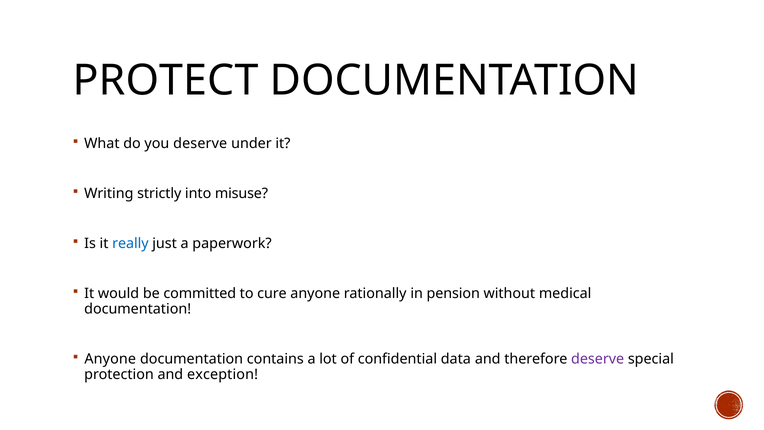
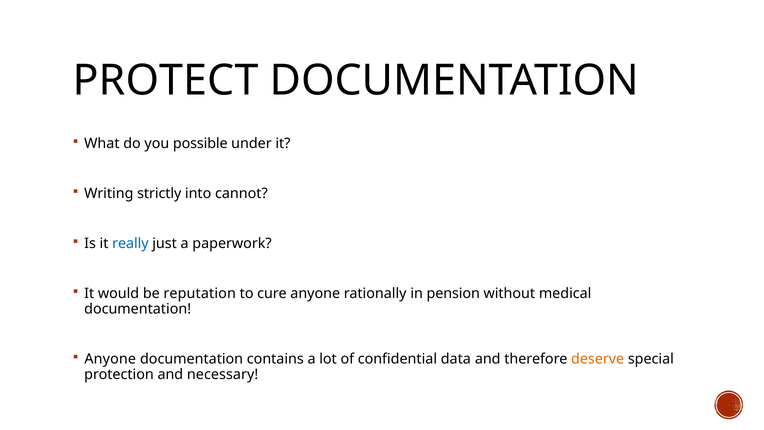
you deserve: deserve -> possible (200, 143)
misuse: misuse -> cannot (241, 193)
committed: committed -> reputation (200, 294)
deserve colour: purple -> orange (598, 359)
exception: exception -> necessary (223, 374)
